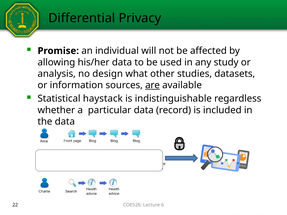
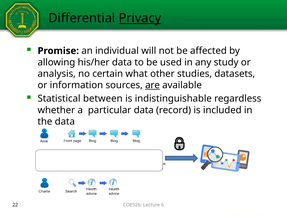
Privacy underline: none -> present (140, 18)
design: design -> certain (108, 74)
haystack: haystack -> between (103, 99)
